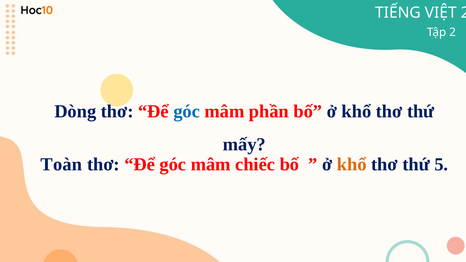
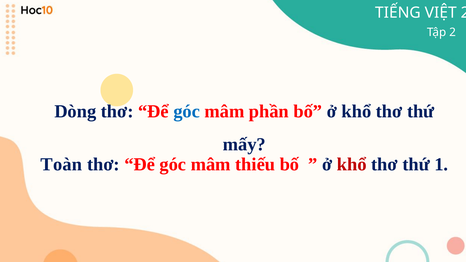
chiếc: chiếc -> thiếu (255, 164)
khổ colour: orange -> red (352, 164)
5: 5 -> 1 (441, 164)
